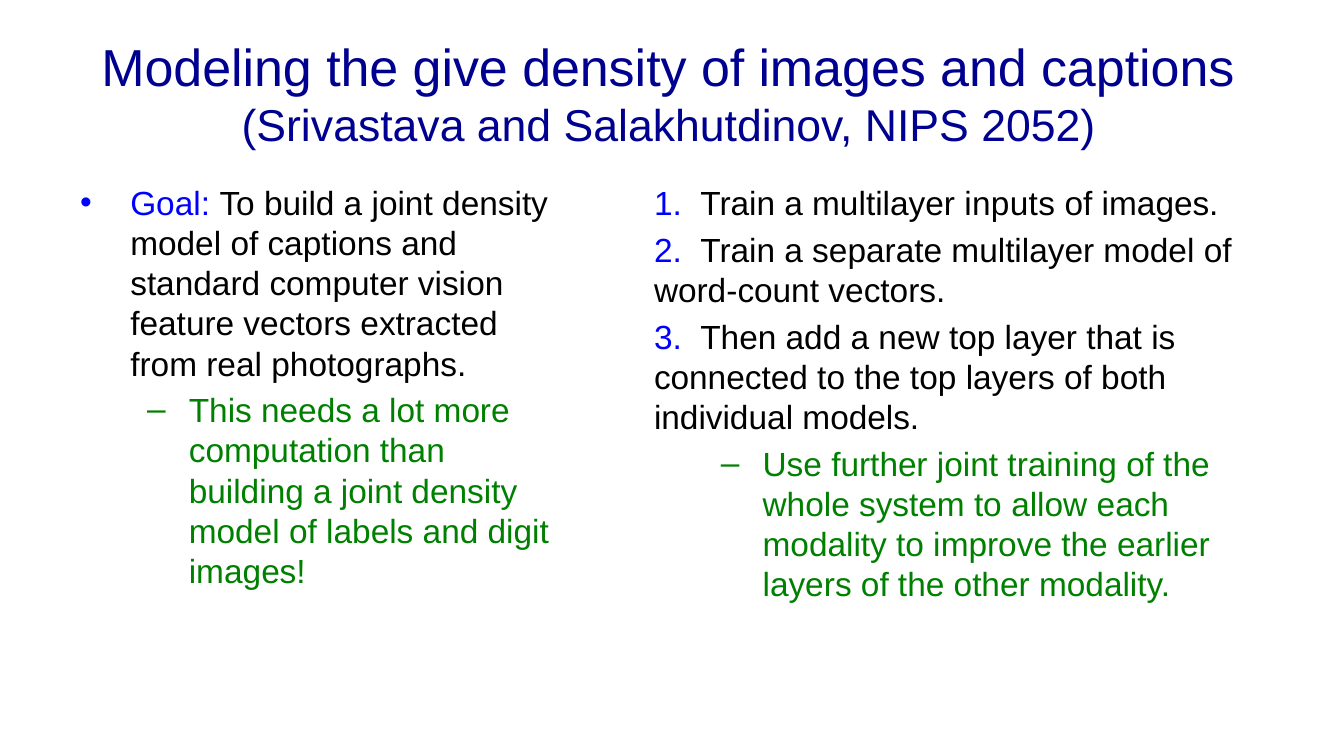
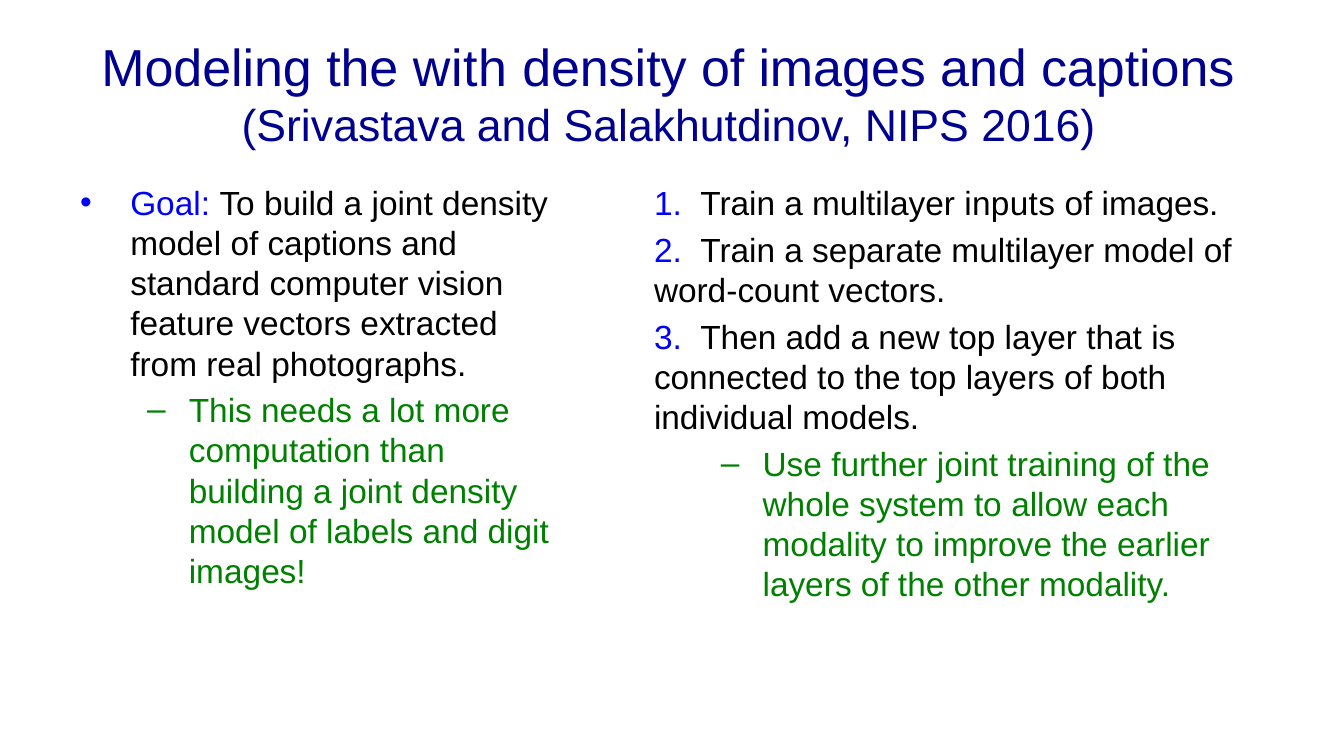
give: give -> with (460, 70)
2052: 2052 -> 2016 (1038, 127)
